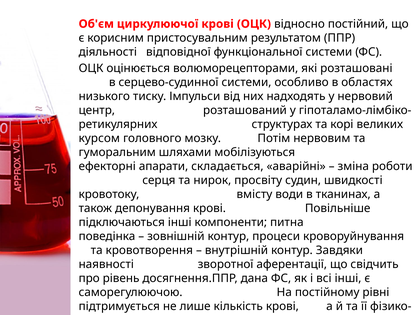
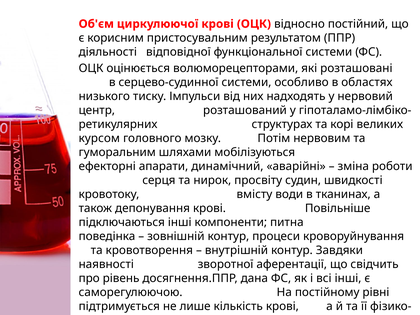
складається: складається -> динамічний (227, 166)
